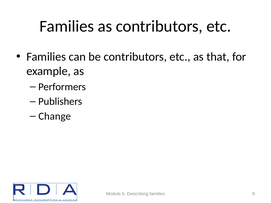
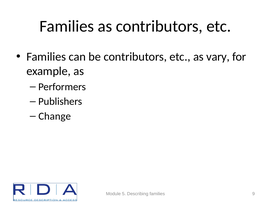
that: that -> vary (218, 57)
